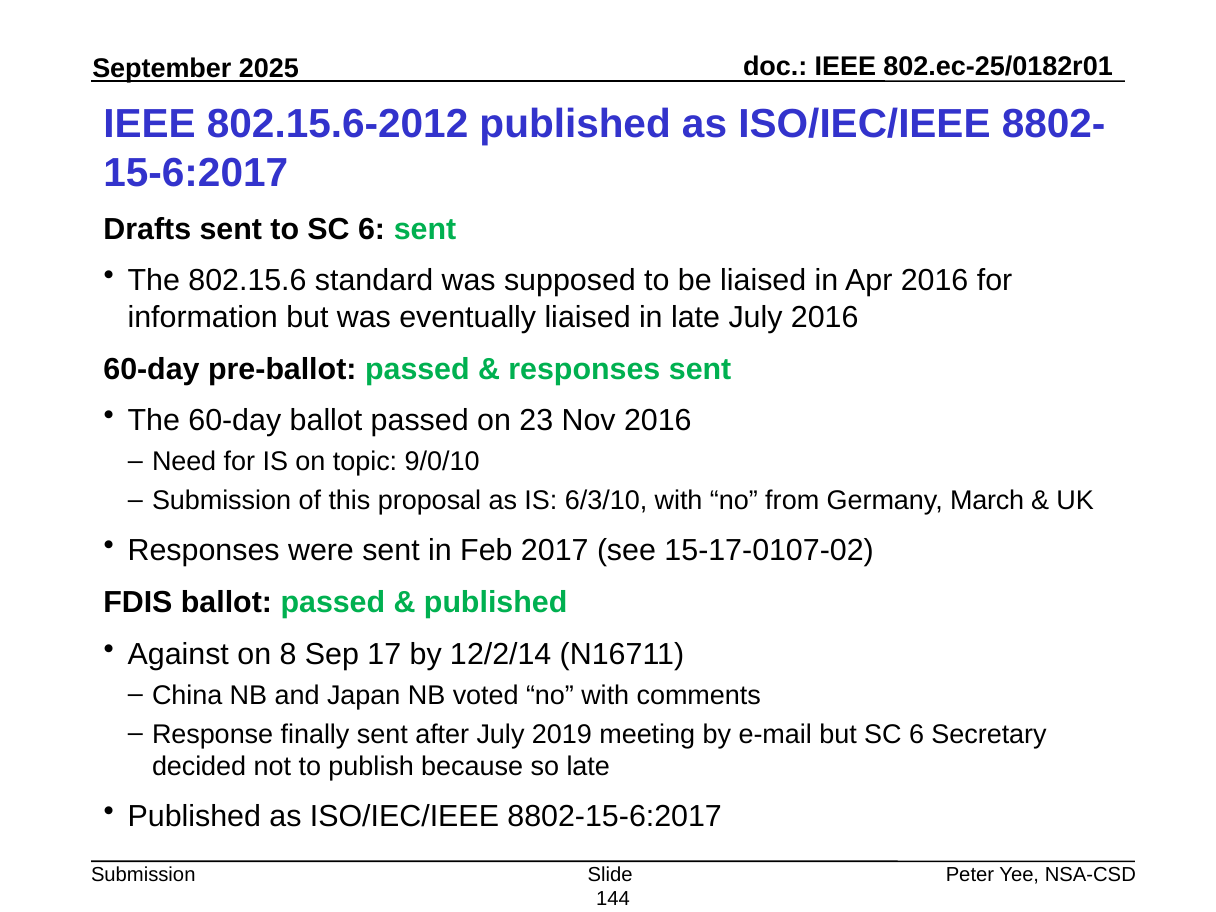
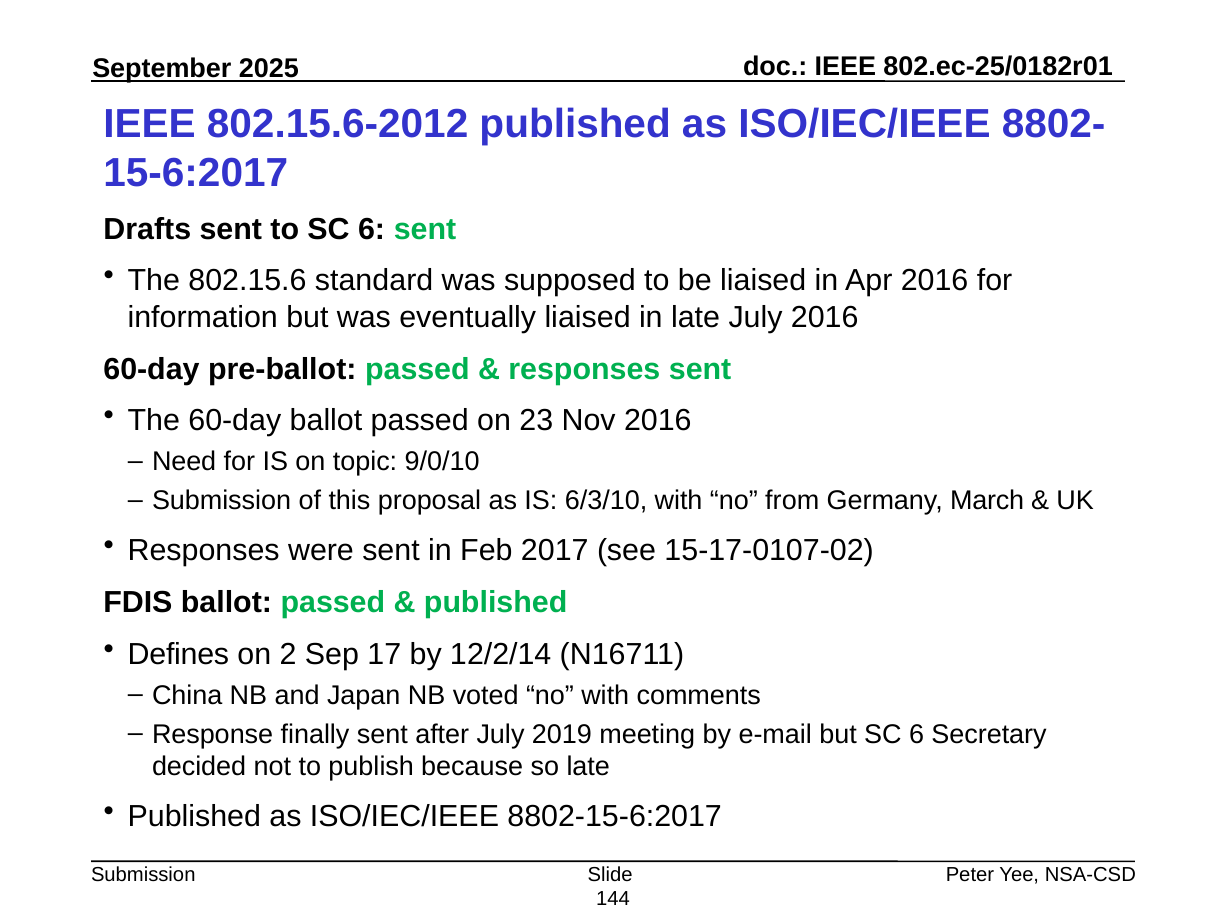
Against: Against -> Defines (178, 654)
8: 8 -> 2 (288, 654)
